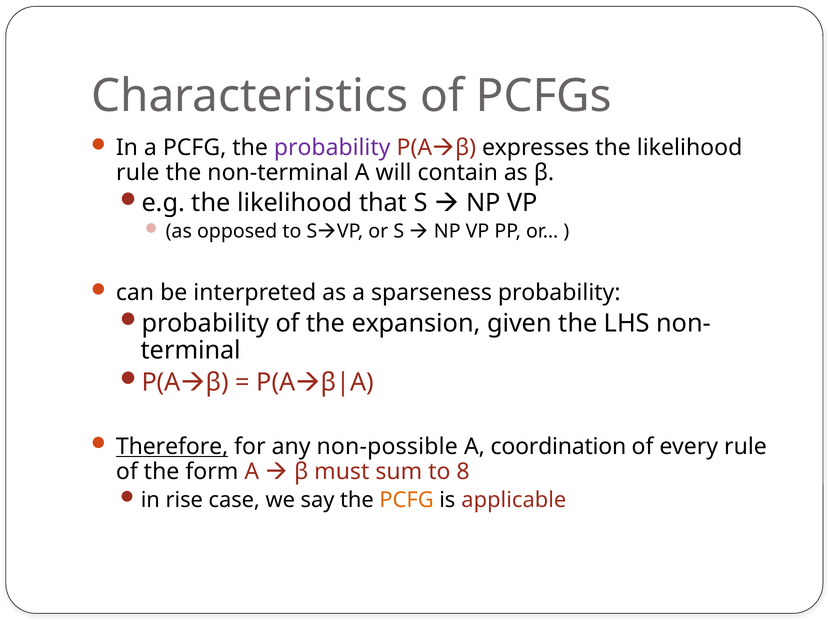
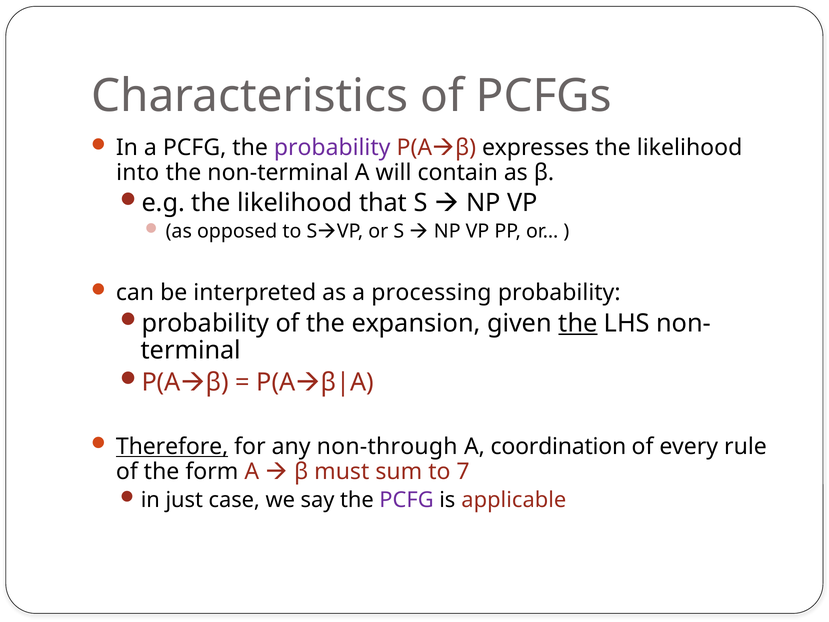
rule: rule -> into (138, 173)
sparseness: sparseness -> processing (431, 293)
the underline: none -> present (578, 323)
non-possible: non-possible -> non-through (387, 446)
8: 8 -> 7 (463, 471)
rise: rise -> just (184, 500)
PCFG colour: orange -> purple (407, 500)
